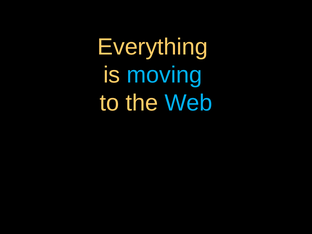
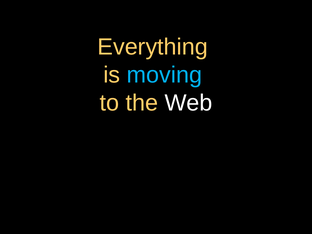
Web colour: light blue -> white (188, 103)
